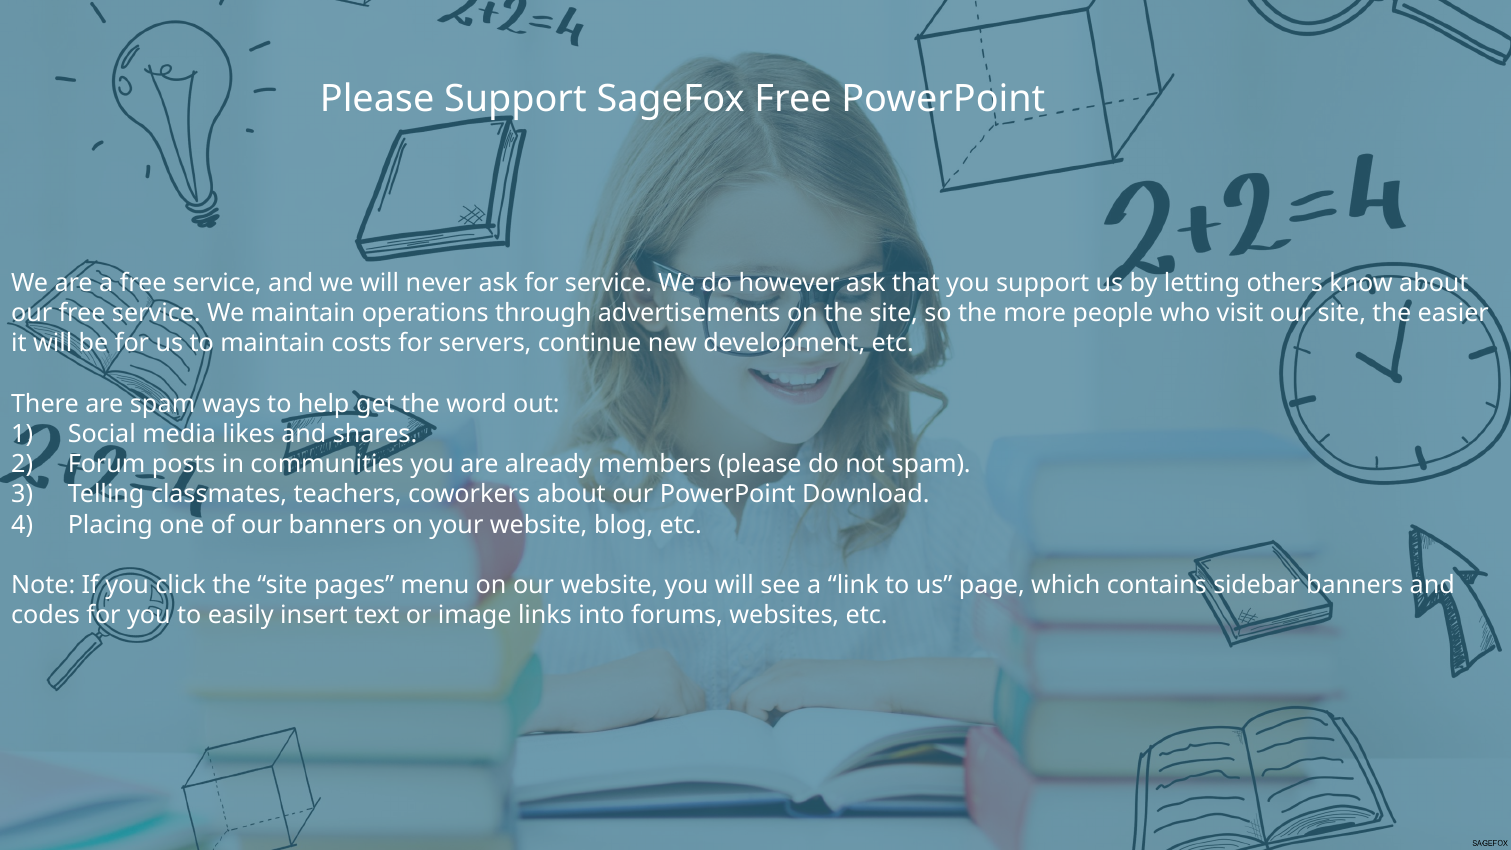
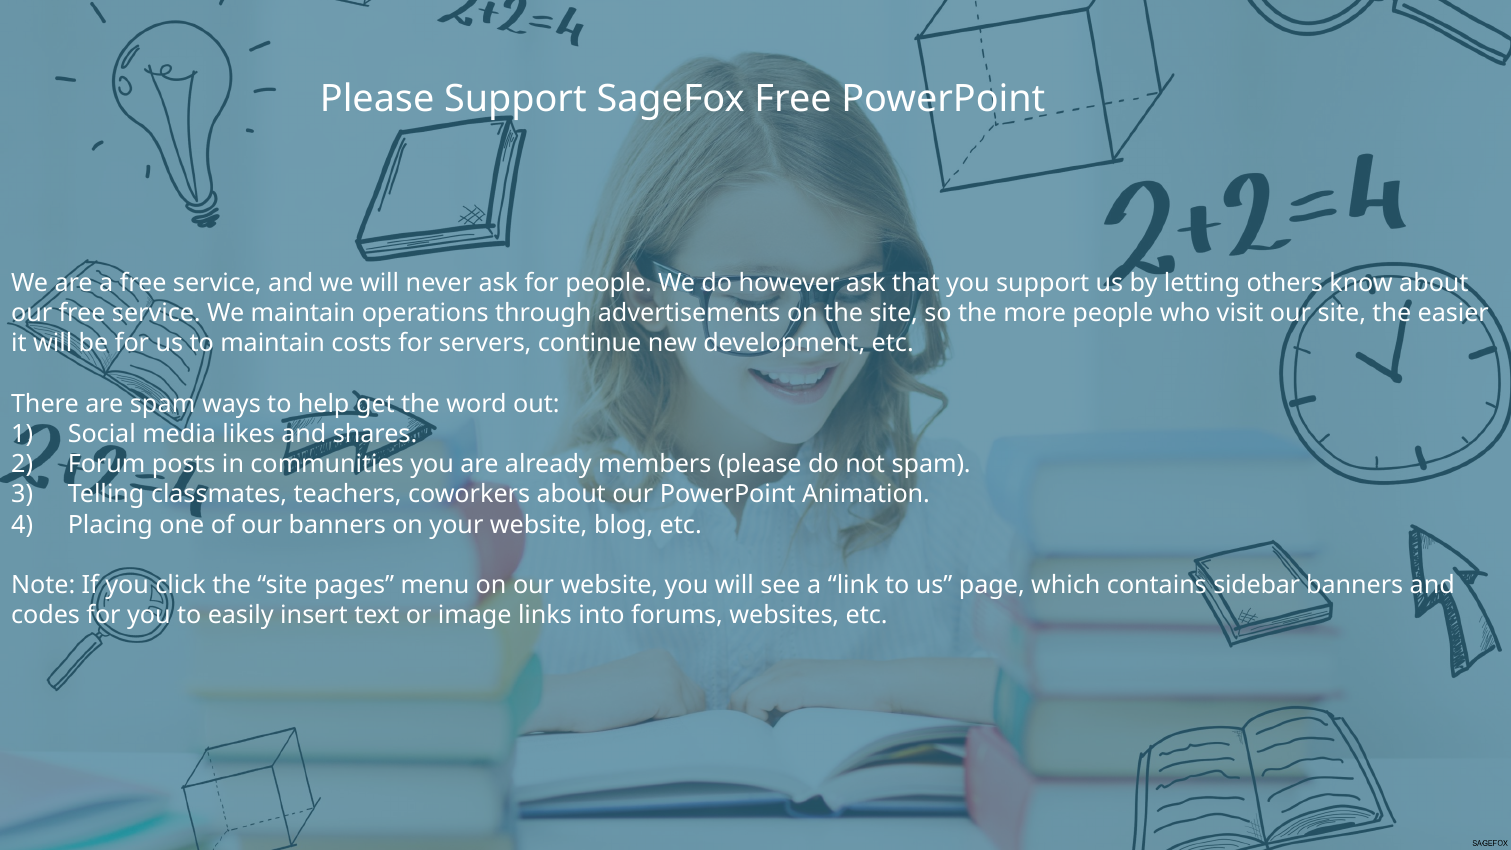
for service: service -> people (609, 283)
Download: Download -> Animation (866, 495)
